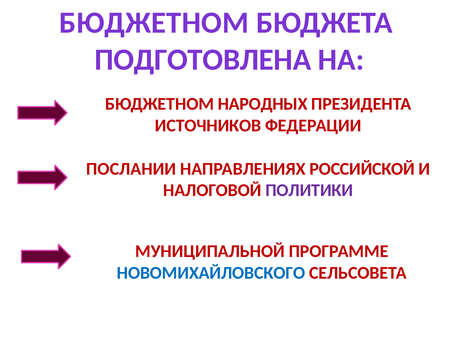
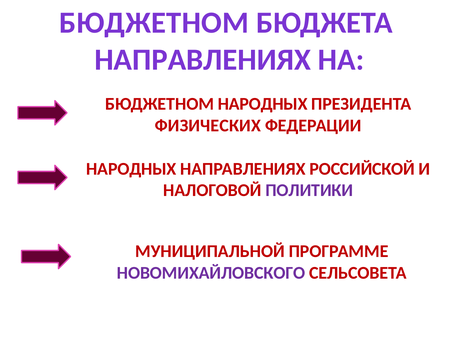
ПОДГОТОВЛЕНА: ПОДГОТОВЛЕНА -> НАПРАВЛЕНИЯХ (203, 59)
ИСТОЧНИКОВ: ИСТОЧНИКОВ -> ФИЗИЧЕСКИХ (208, 125)
ПОСЛАНИИ: ПОСЛАНИИ -> НАРОДНЫХ (131, 168)
НОВОМИХАЙЛОВСКОГО colour: blue -> purple (211, 272)
